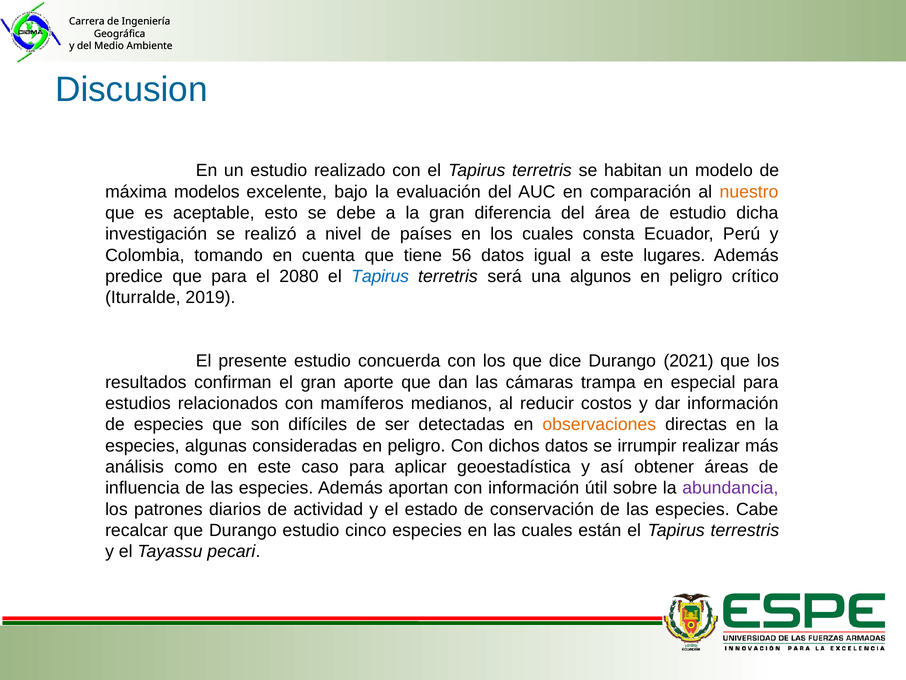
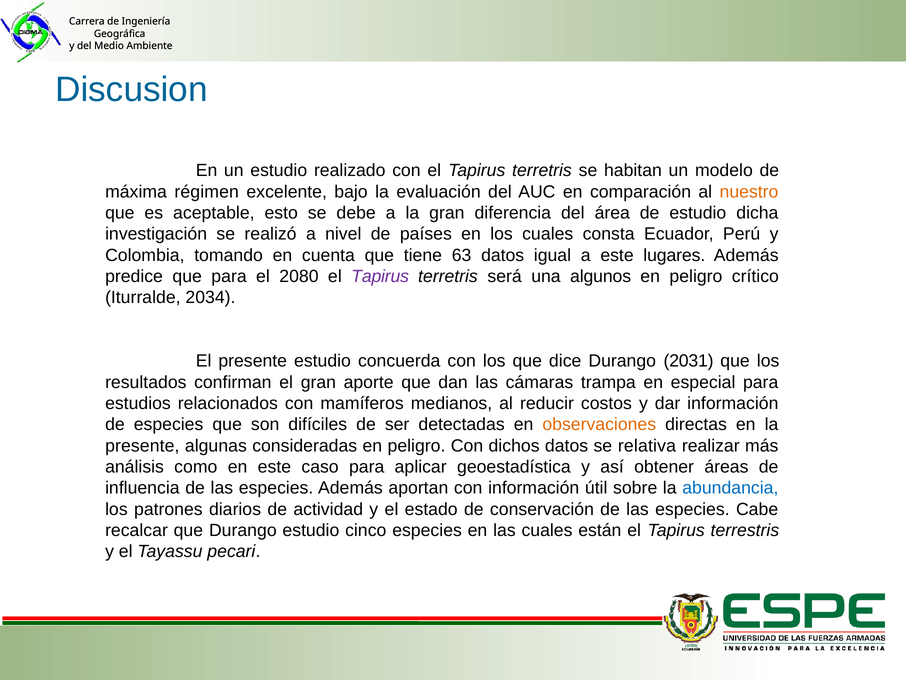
modelos: modelos -> régimen (207, 192)
56: 56 -> 63 (462, 255)
Tapirus colour: blue -> purple (380, 276)
2019: 2019 -> 2034 (210, 297)
2021: 2021 -> 2031 (689, 361)
especies: especies -> presente (142, 445)
irrumpir: irrumpir -> relativa (647, 445)
abundancia colour: purple -> blue (730, 488)
